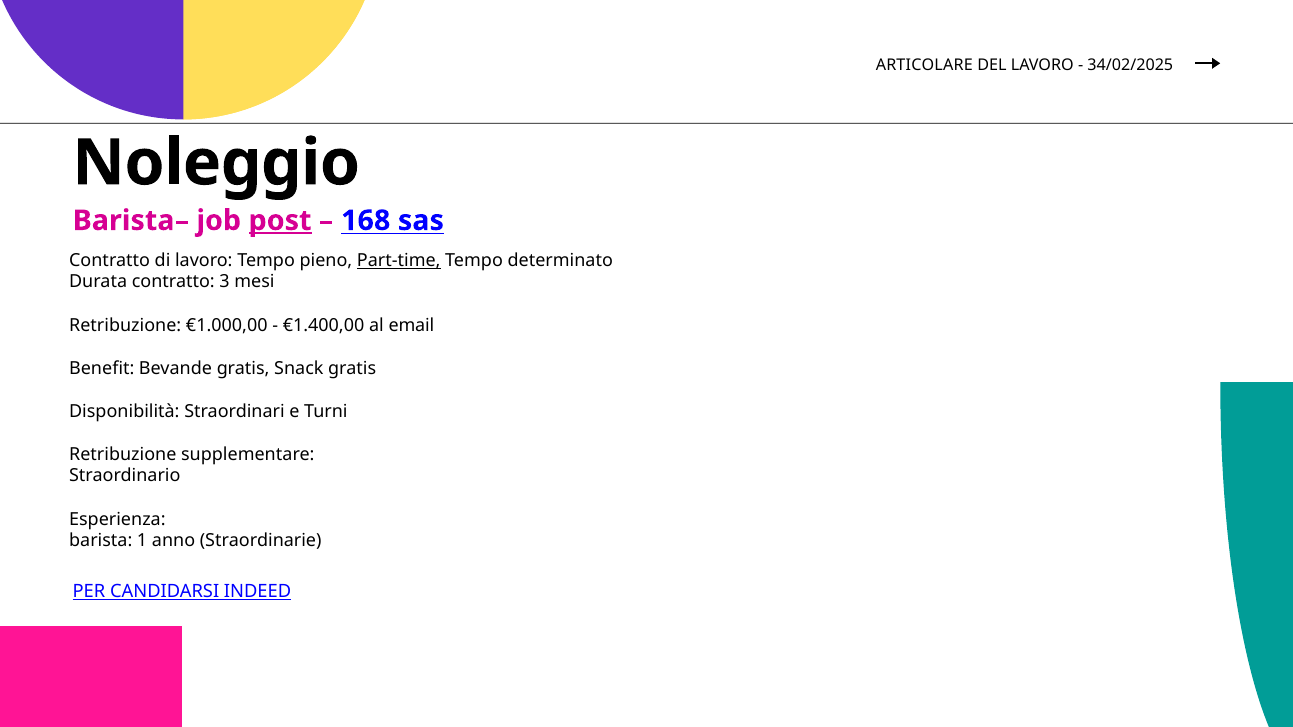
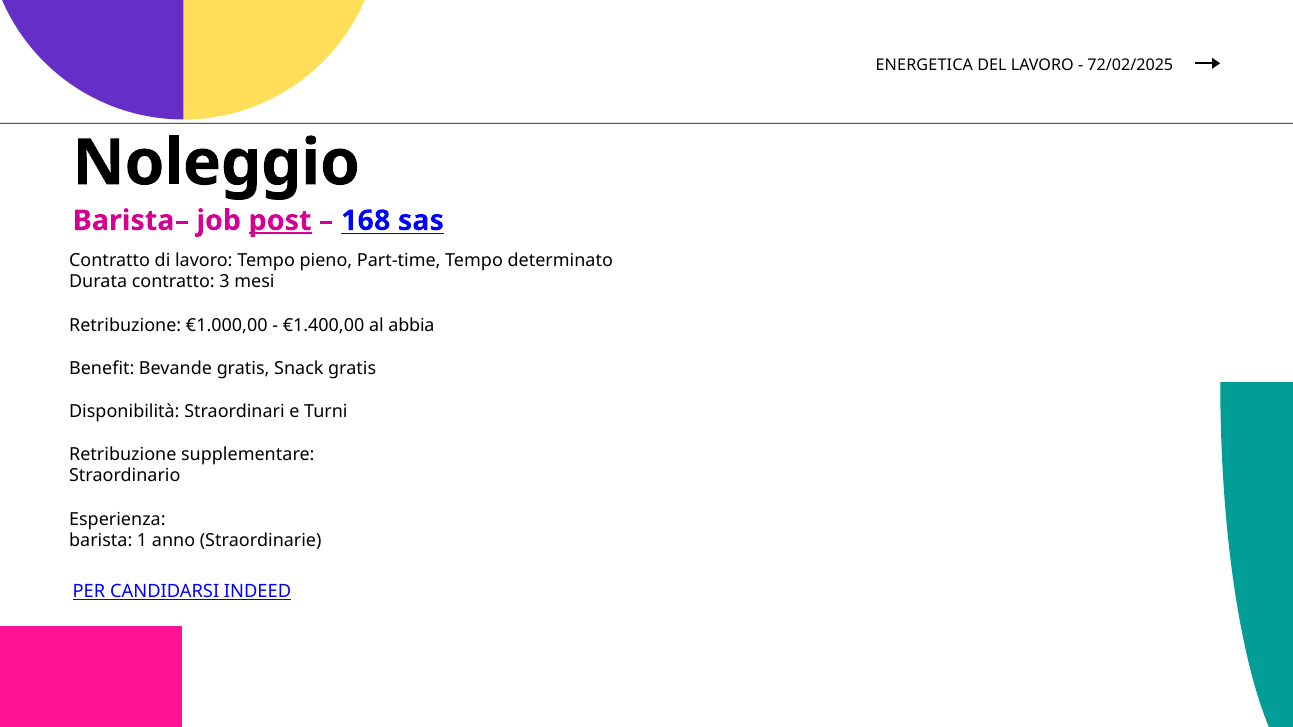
ARTICOLARE: ARTICOLARE -> ENERGETICA (924, 65)
34/02/2025: 34/02/2025 -> 72/02/2025 (1130, 65)
Part-time underline: present -> none (399, 261)
email: email -> abbia (411, 325)
